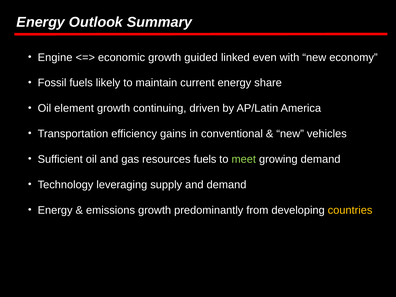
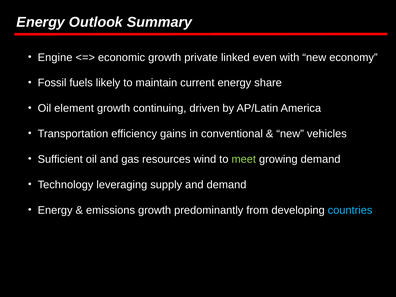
guided: guided -> private (201, 57)
resources fuels: fuels -> wind (205, 159)
countries colour: yellow -> light blue (350, 210)
